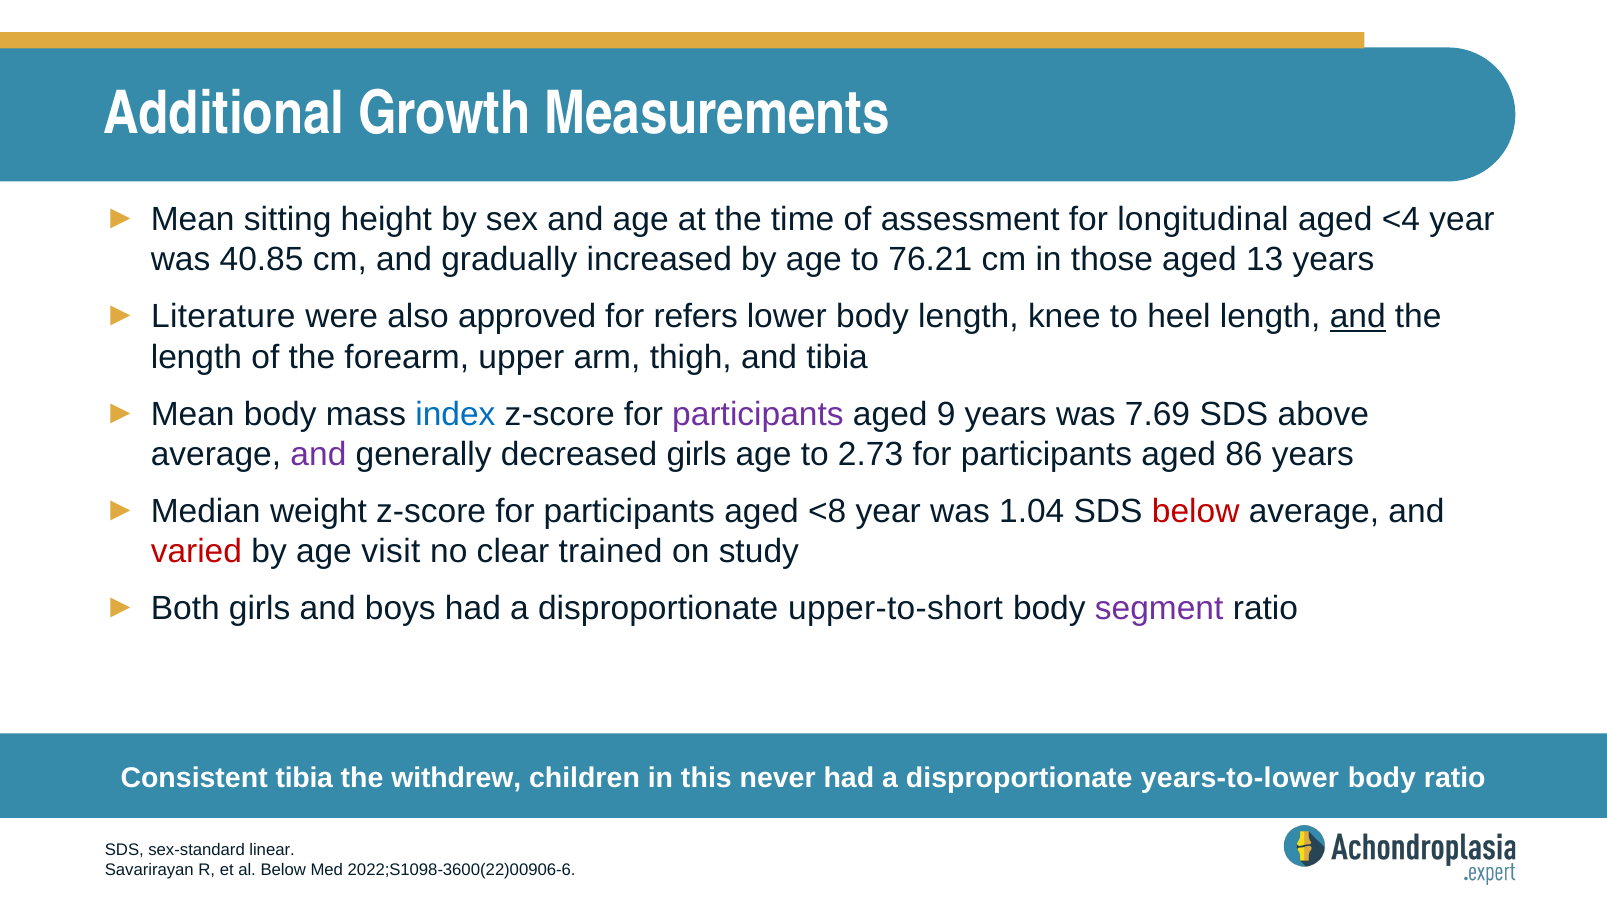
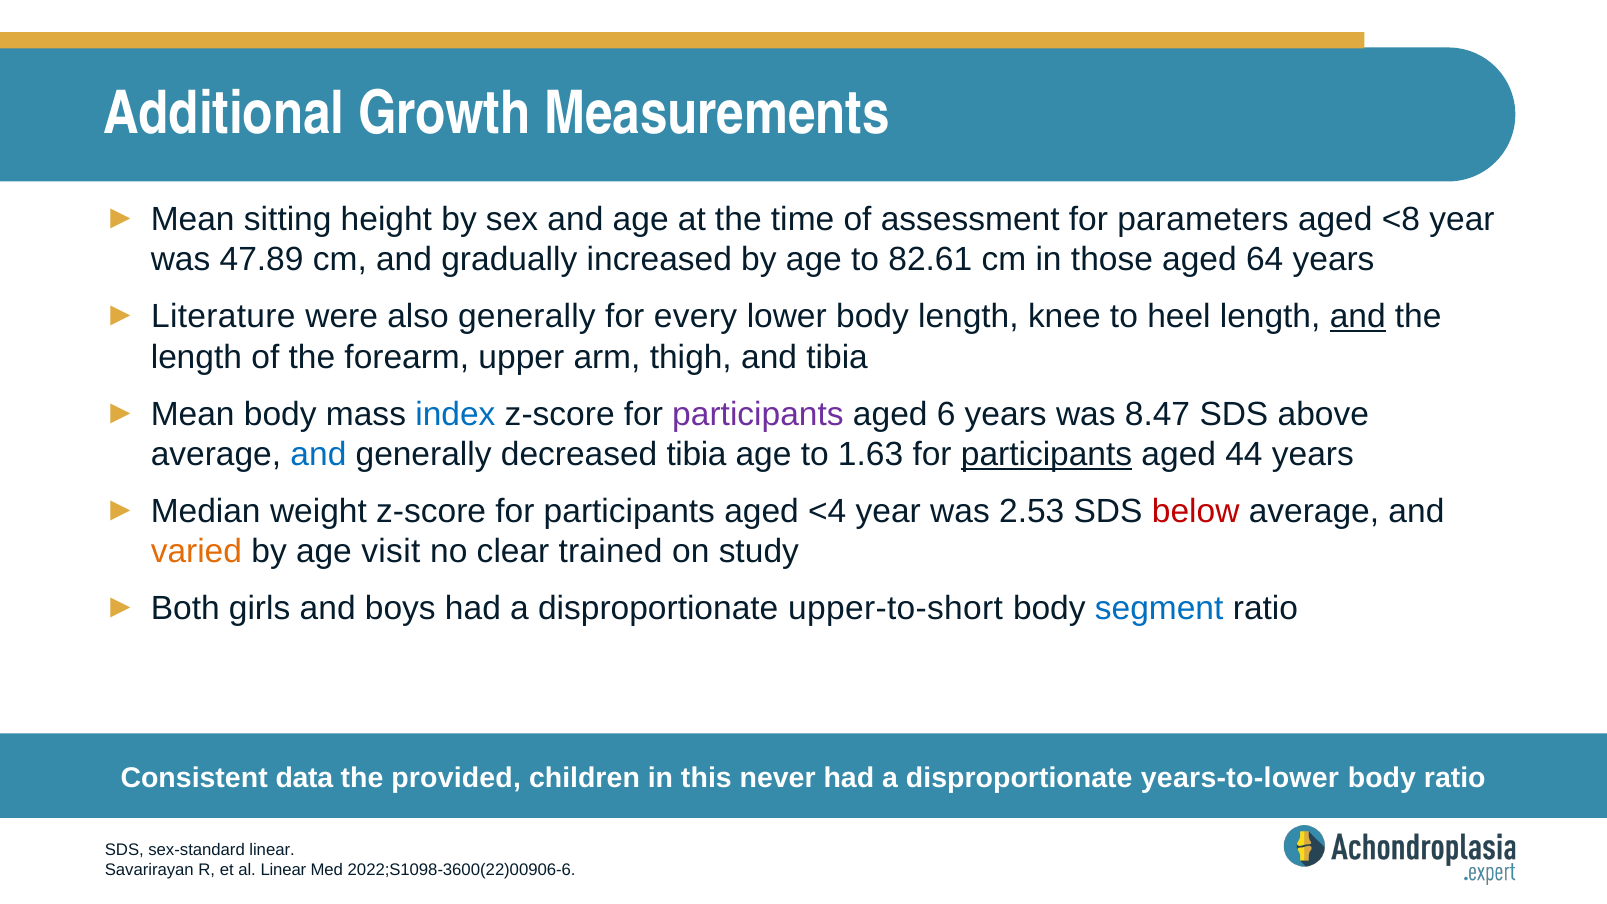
longitudinal: longitudinal -> parameters (1203, 220)
<4: <4 -> <8 (1401, 220)
40.85: 40.85 -> 47.89 (262, 260)
76.21: 76.21 -> 82.61 (930, 260)
13: 13 -> 64 (1265, 260)
also approved: approved -> generally (527, 317)
refers: refers -> every (695, 317)
9: 9 -> 6 (946, 414)
7.69: 7.69 -> 8.47 (1158, 414)
and colour: purple -> blue (318, 454)
decreased girls: girls -> tibia (697, 454)
2.73: 2.73 -> 1.63 (871, 454)
participants underline: none -> present (1047, 454)
86: 86 -> 44 (1244, 454)
<8: <8 -> <4 (827, 511)
1.04: 1.04 -> 2.53 (1032, 511)
varied colour: red -> orange (196, 551)
segment colour: purple -> blue (1159, 608)
Consistent tibia: tibia -> data (304, 778)
withdrew: withdrew -> provided (456, 778)
al Below: Below -> Linear (283, 870)
